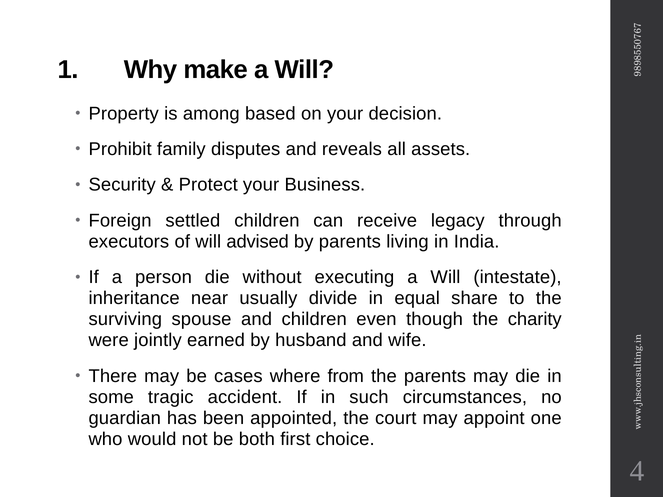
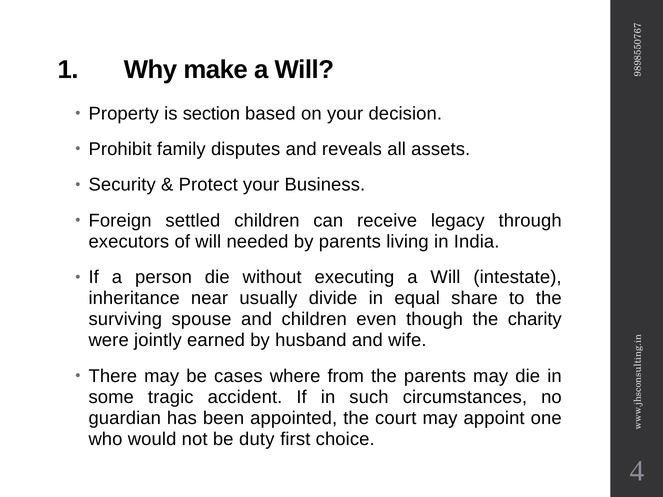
among: among -> section (211, 113)
advised: advised -> needed (258, 242)
both: both -> duty (257, 439)
